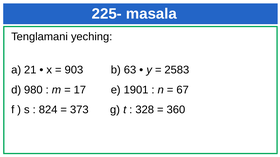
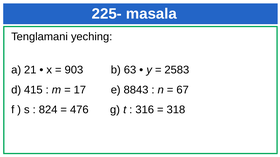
980: 980 -> 415 (33, 90)
1901: 1901 -> 8843 (136, 90)
373: 373 -> 476 (79, 110)
328: 328 -> 316 (145, 110)
360: 360 -> 318 (176, 110)
